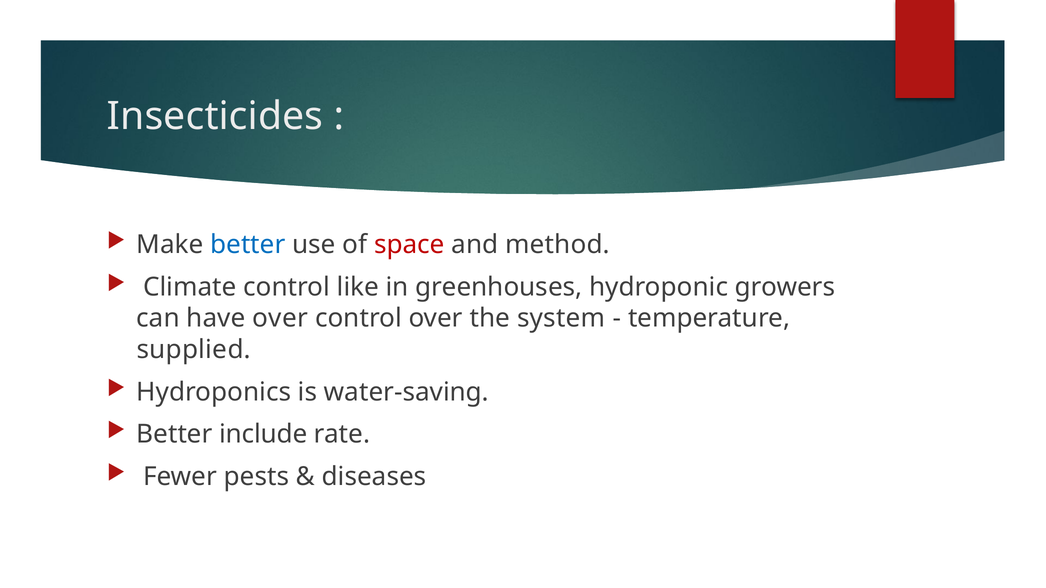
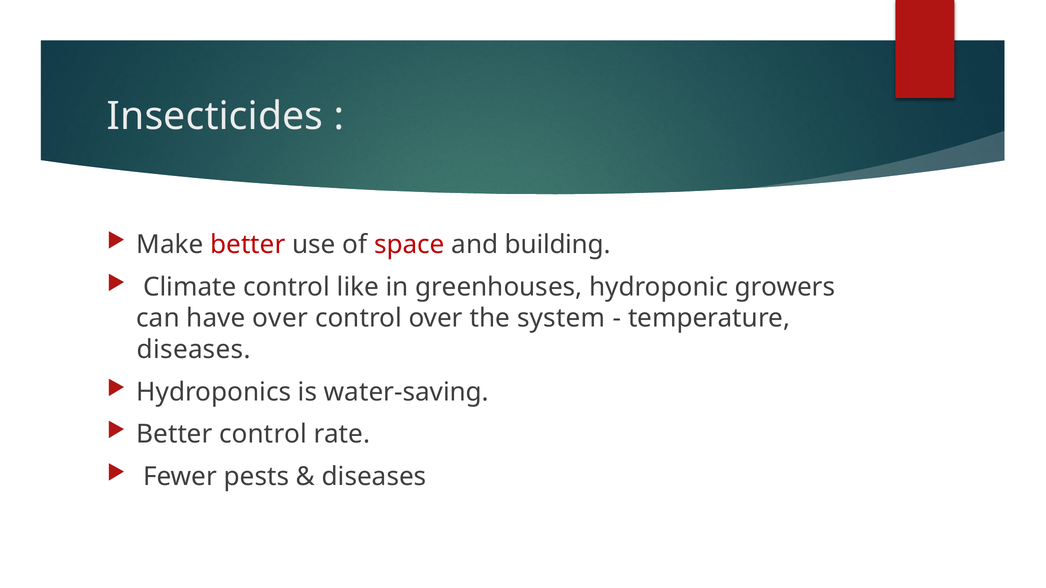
better colour: blue -> red (248, 245)
method: method -> building (558, 245)
supplied: supplied -> diseases (194, 350)
Better include: include -> control (263, 434)
